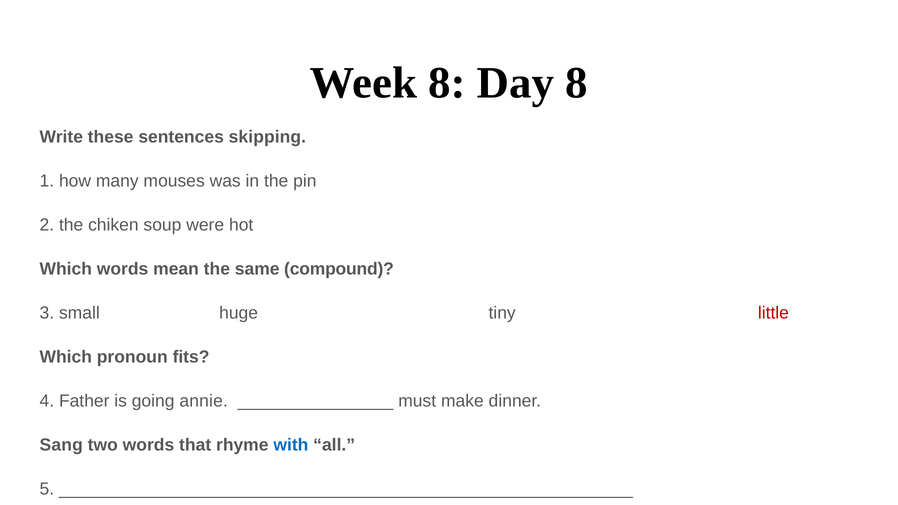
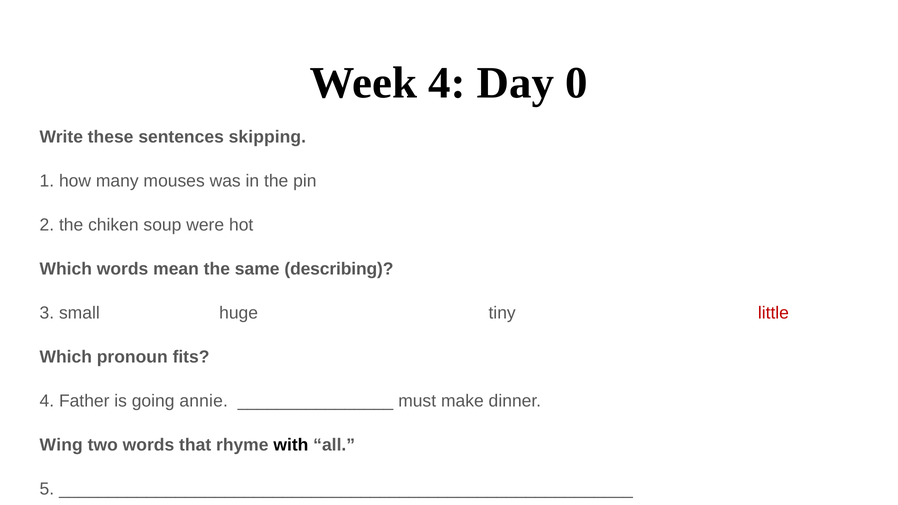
Week 8: 8 -> 4 (447, 83)
Day 8: 8 -> 0 (577, 83)
compound: compound -> describing (339, 269)
Sang: Sang -> Wing (61, 445)
with colour: blue -> black (291, 445)
